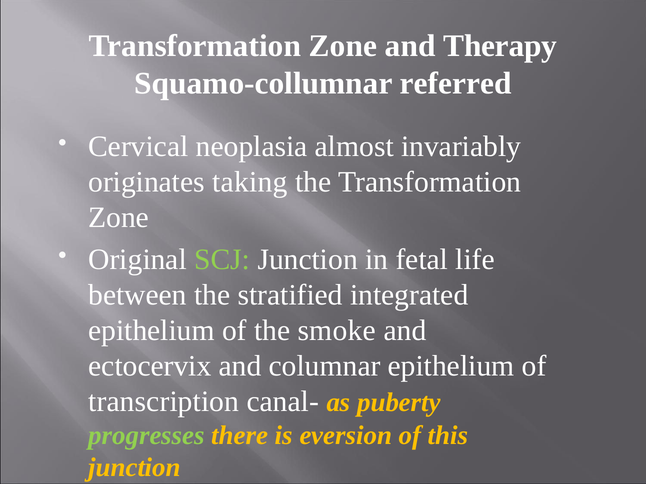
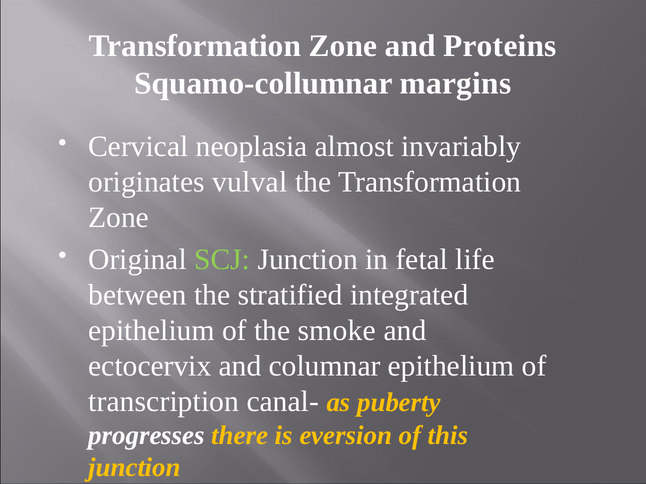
Therapy: Therapy -> Proteins (500, 46)
referred: referred -> margins (456, 83)
taking: taking -> vulval (250, 182)
progresses colour: light green -> white (147, 436)
